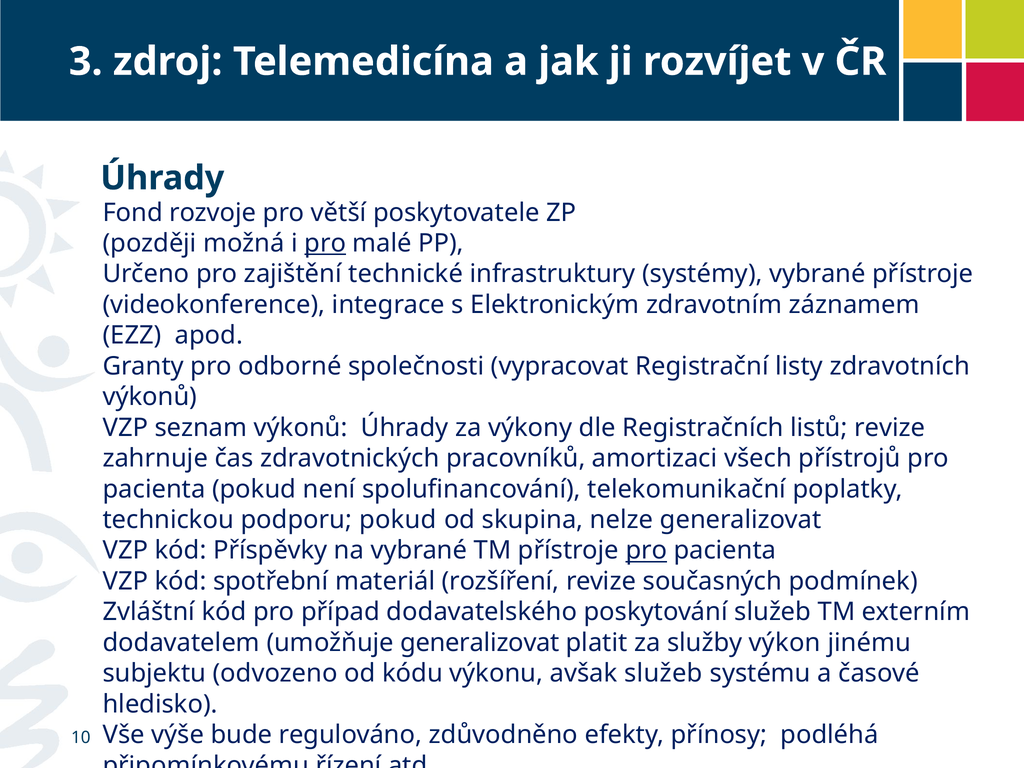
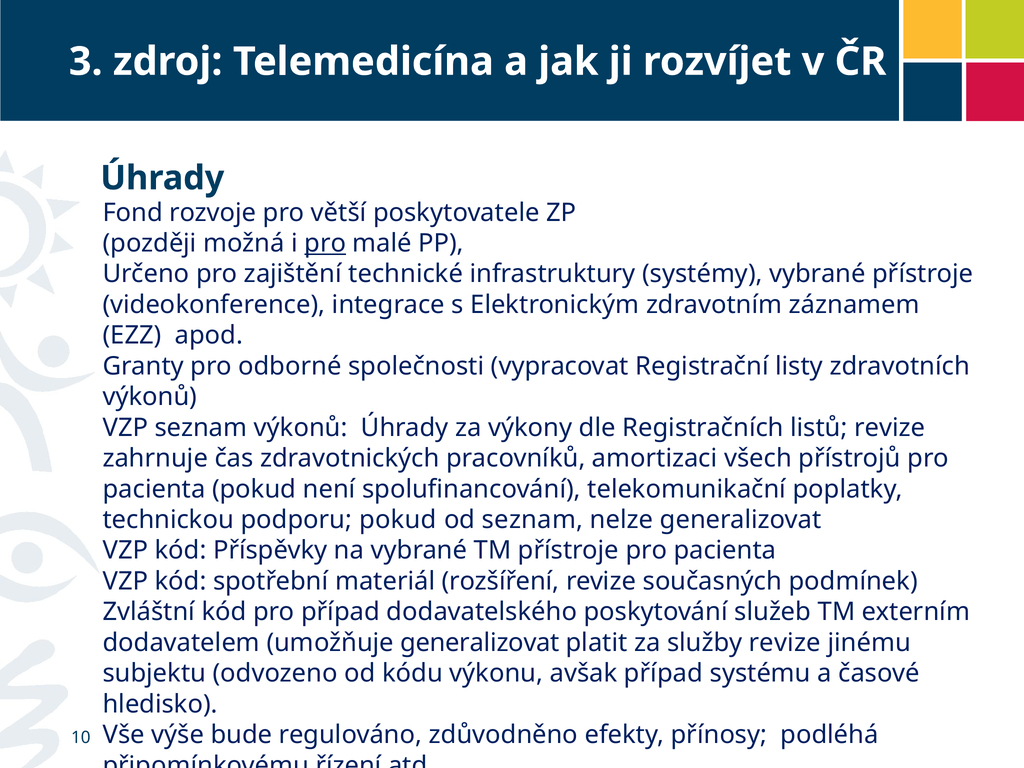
od skupina: skupina -> seznam (533, 520)
pro underline: present -> none (646, 551)
služby výkon: výkon -> revize (785, 643)
avšak služeb: služeb -> případ (664, 673)
